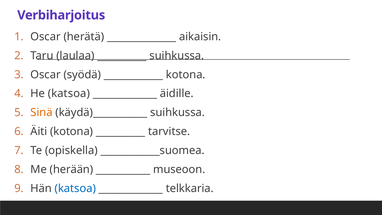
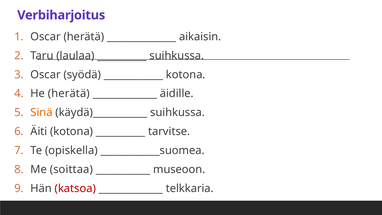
He katsoa: katsoa -> herätä (69, 94)
herään: herään -> soittaa (71, 169)
katsoa colour: blue -> red (75, 188)
